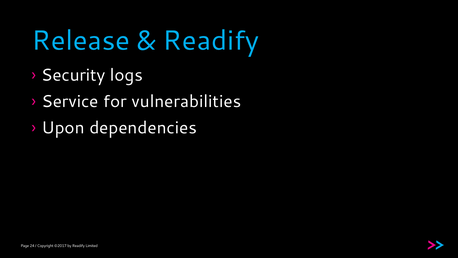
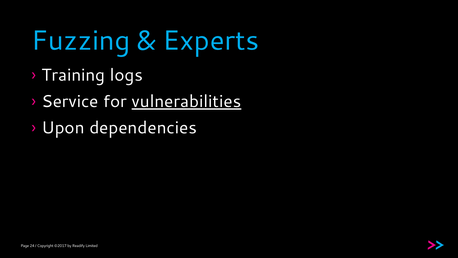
Release: Release -> Fuzzing (81, 41)
Readify: Readify -> Experts (211, 41)
Security: Security -> Training (73, 75)
vulnerabilities underline: none -> present (186, 102)
